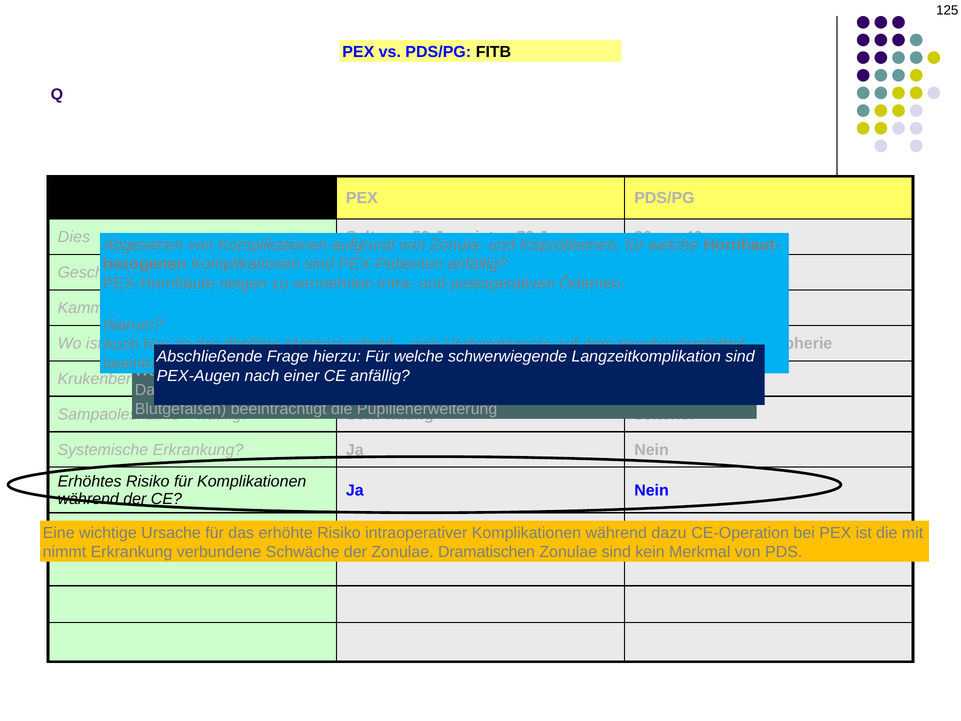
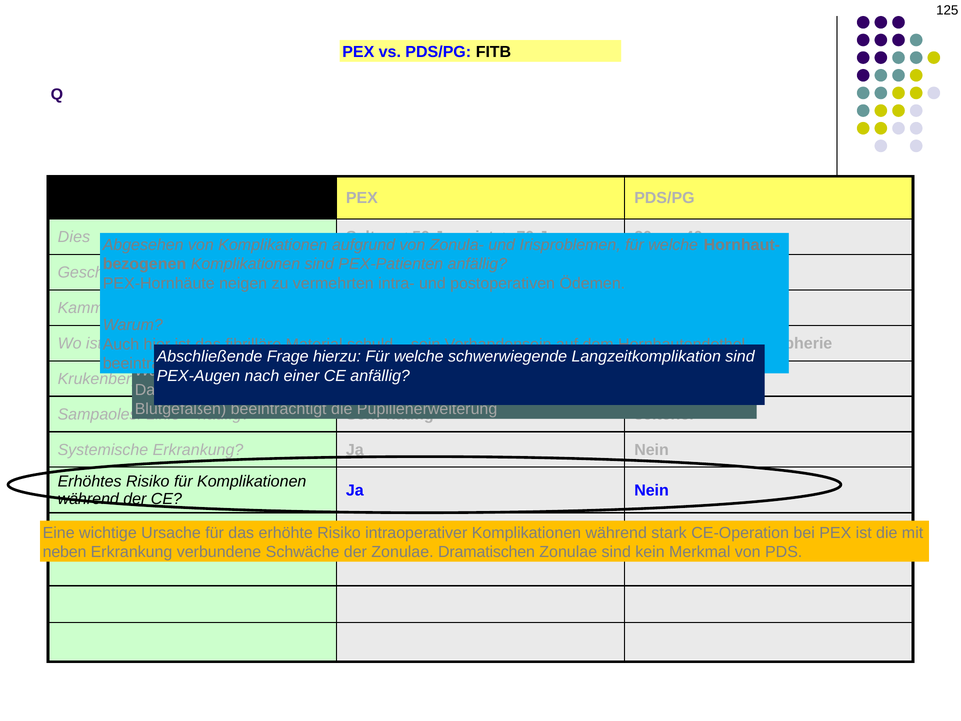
dazu: dazu -> stark (669, 533)
nimmt: nimmt -> neben (65, 552)
